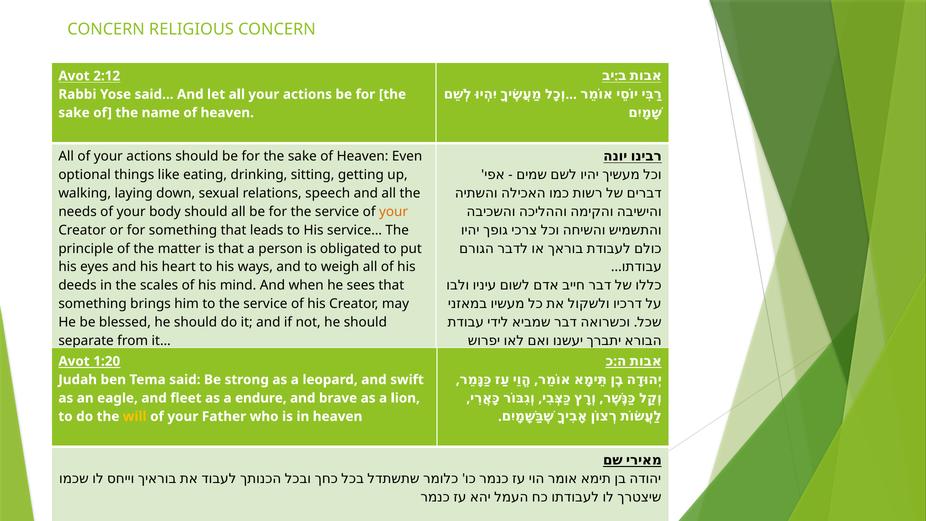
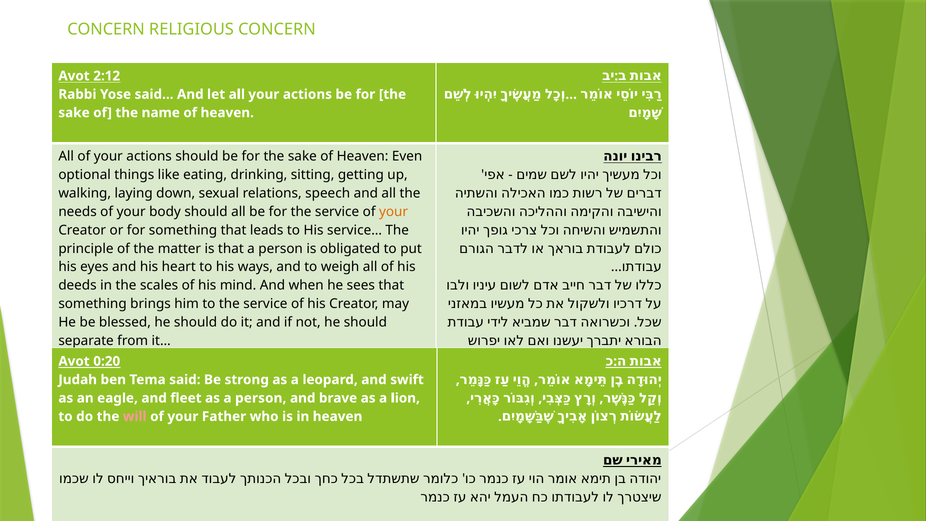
1:20: 1:20 -> 0:20 (107, 361)
as a endure: endure -> person (261, 398)
will colour: yellow -> pink (135, 416)
